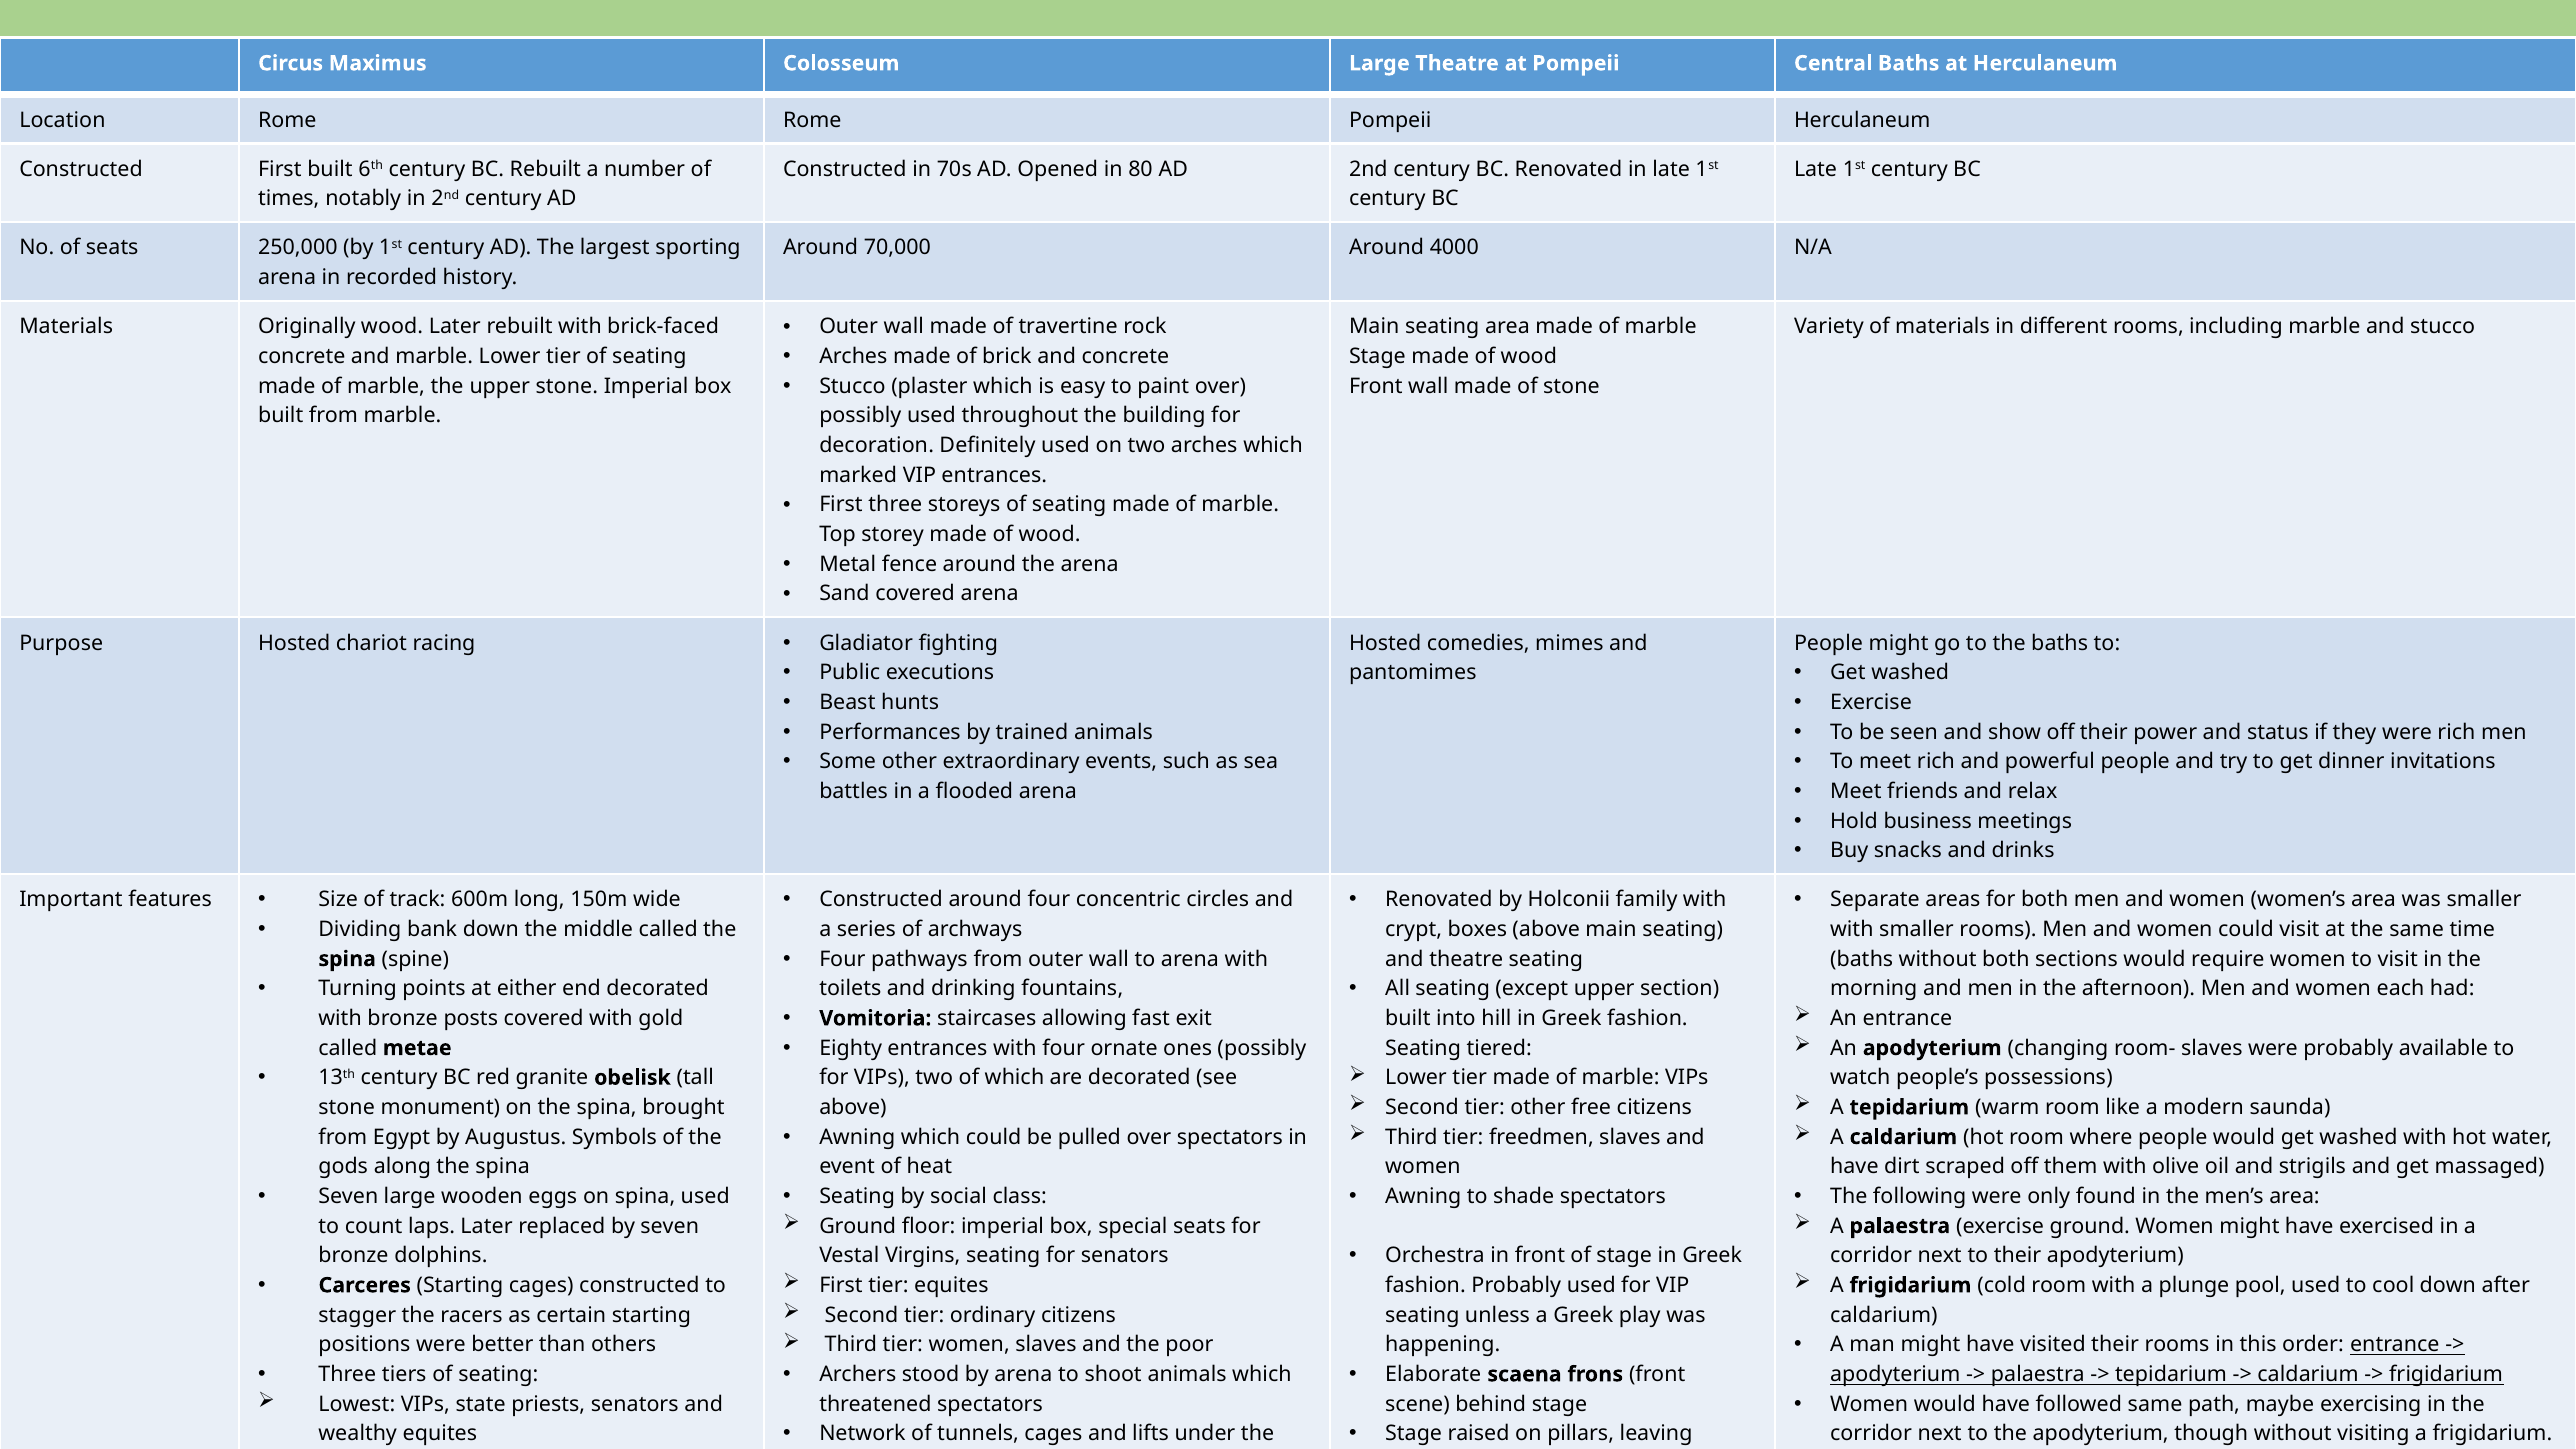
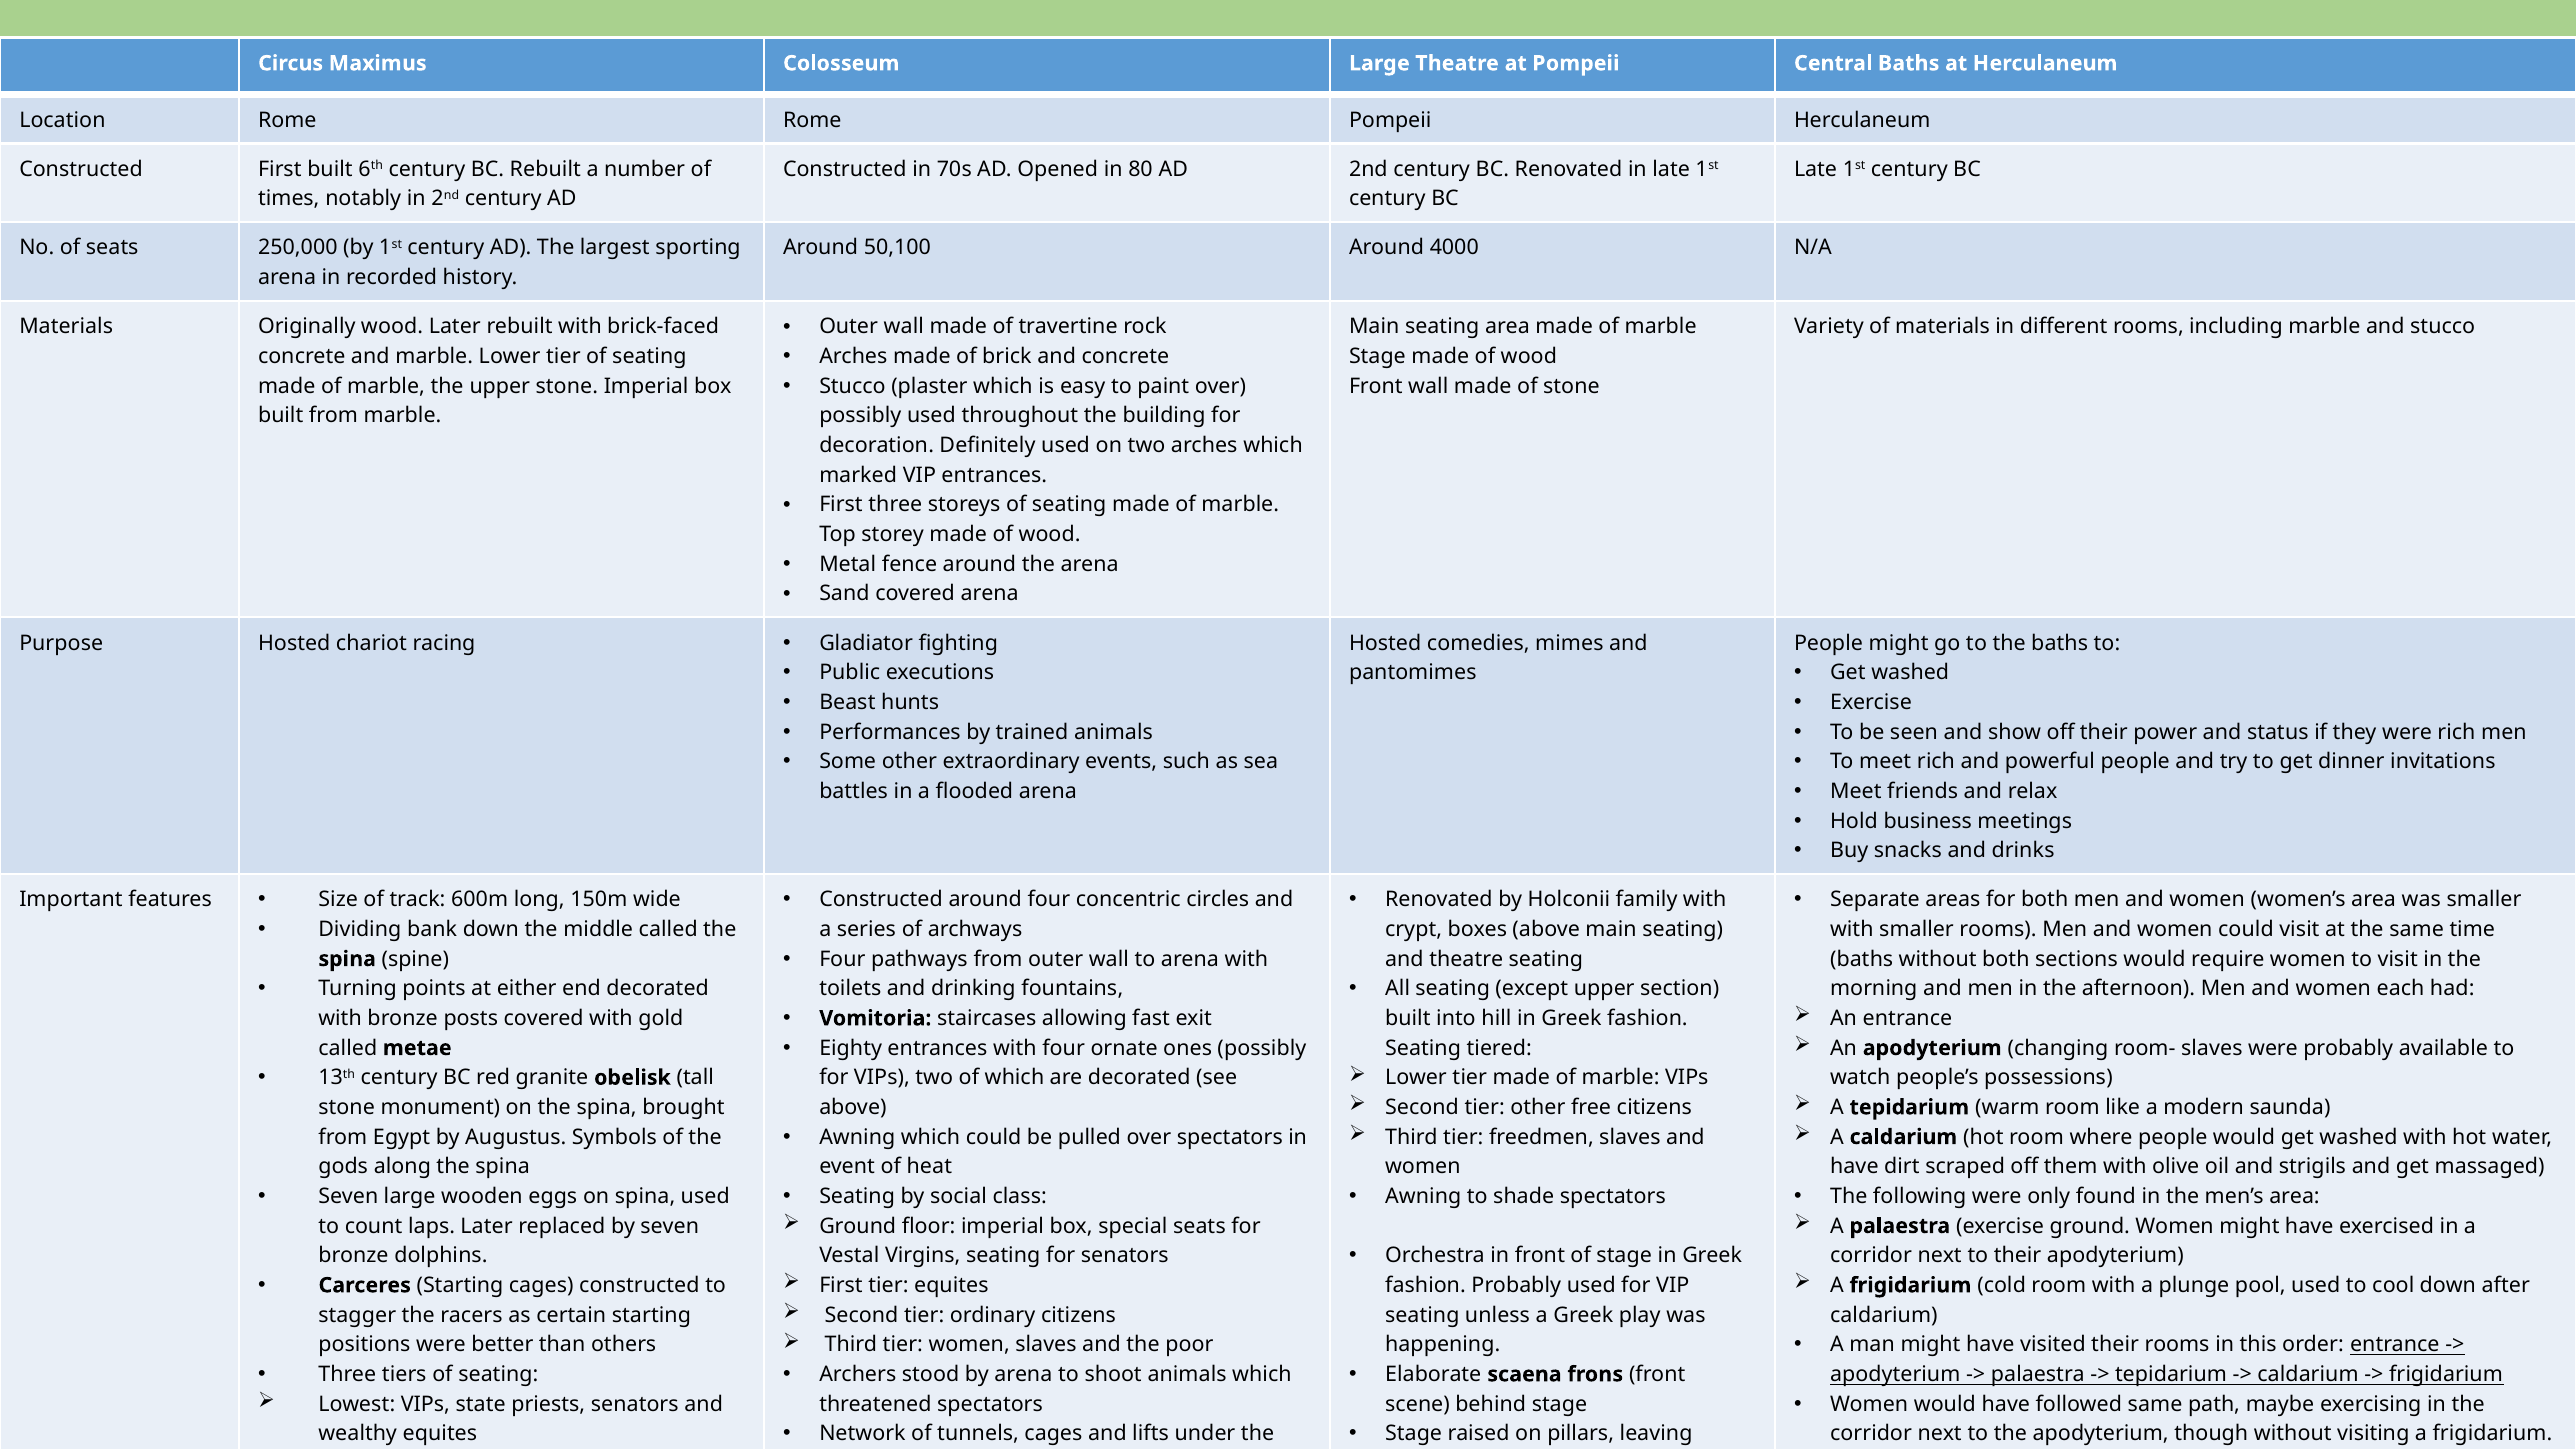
70,000: 70,000 -> 50,100 (897, 248)
